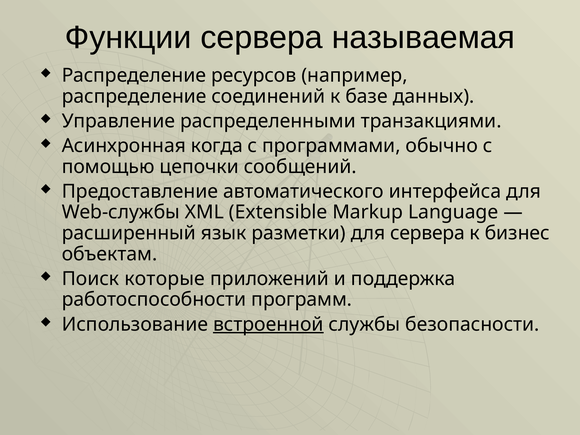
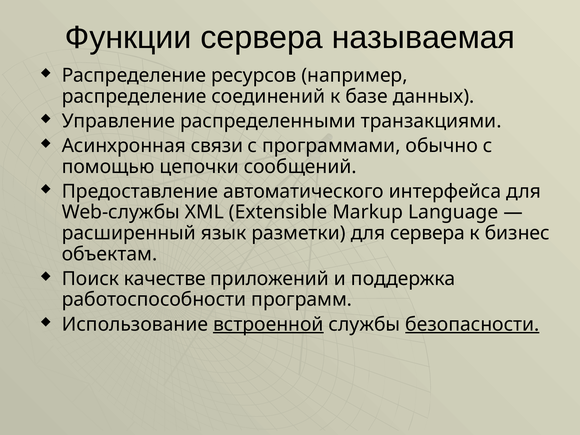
когда: когда -> связи (217, 146)
которые: которые -> качестве (165, 279)
безопасности underline: none -> present (472, 324)
